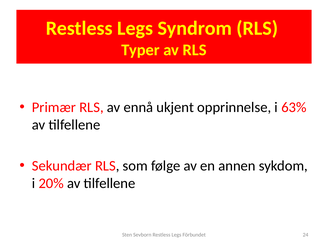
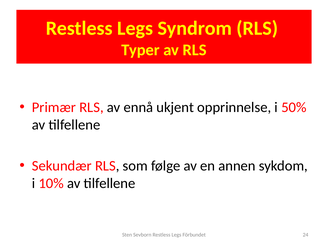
63%: 63% -> 50% (294, 107)
20%: 20% -> 10% (51, 183)
